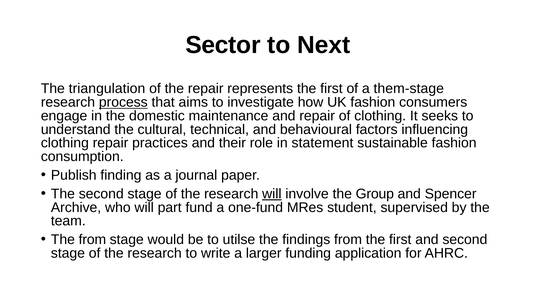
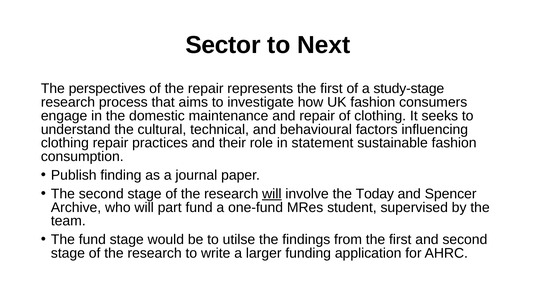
triangulation: triangulation -> perspectives (107, 89)
them-stage: them-stage -> study-stage (409, 89)
process underline: present -> none (123, 102)
Group: Group -> Today (375, 193)
The from: from -> fund (92, 239)
